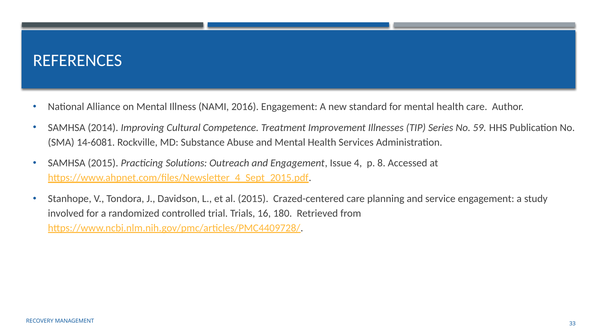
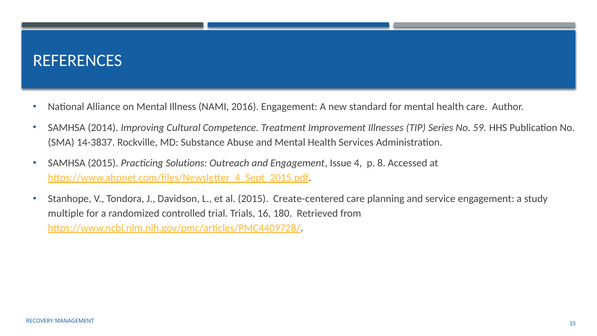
14-6081: 14-6081 -> 14-3837 (96, 142)
Crazed-centered: Crazed-centered -> Create-centered (309, 199)
involved: involved -> multiple (66, 213)
